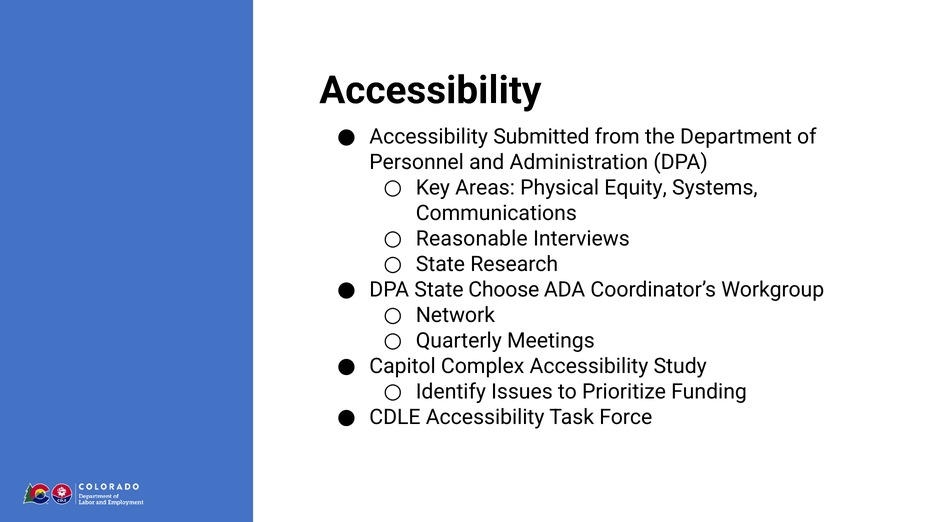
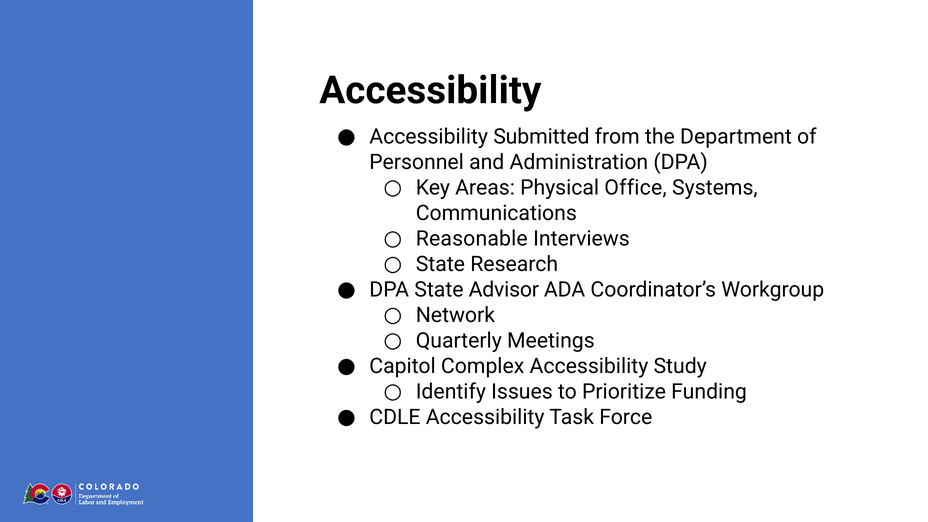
Equity: Equity -> Office (636, 188)
Choose: Choose -> Advisor (504, 290)
